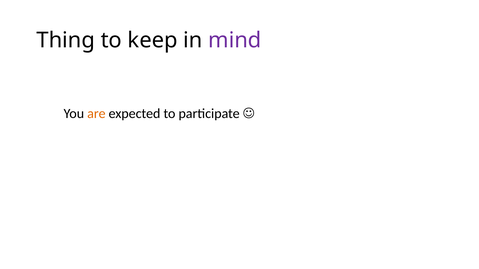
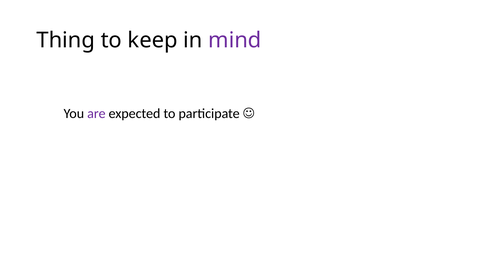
are colour: orange -> purple (96, 114)
